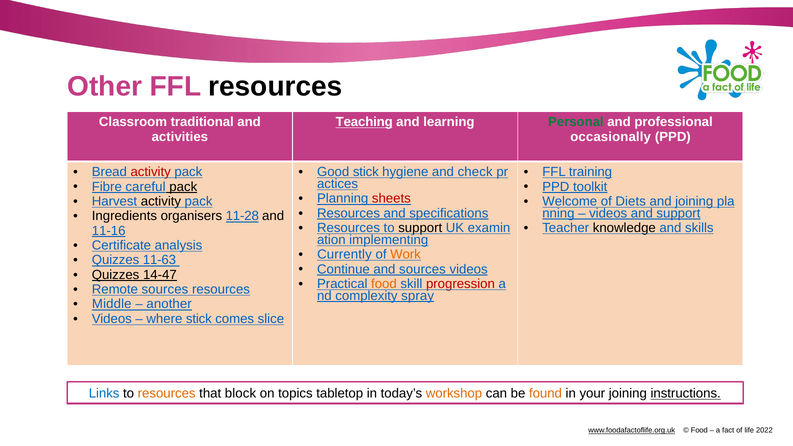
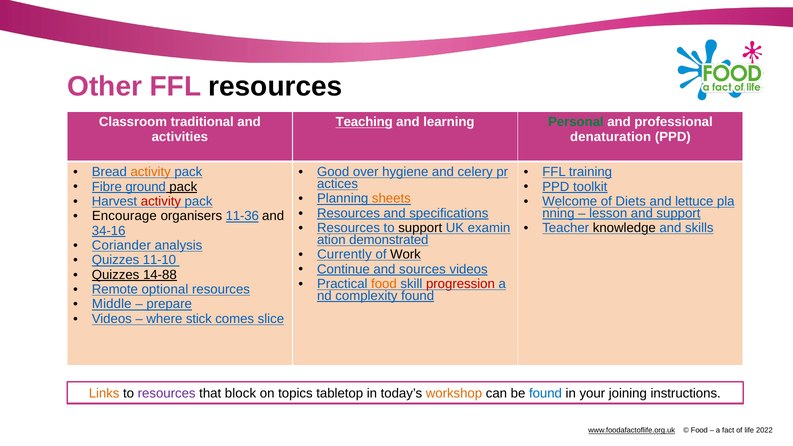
occasionally: occasionally -> denaturation (611, 137)
activity colour: red -> orange (151, 172)
Good stick: stick -> over (366, 172)
check: check -> celery (475, 172)
careful: careful -> ground (146, 187)
sheets colour: red -> orange (391, 199)
activity colour: black -> red (161, 201)
and joining: joining -> lettuce (694, 201)
videos: videos -> lesson (608, 213)
Ingredients: Ingredients -> Encourage (124, 216)
11-28: 11-28 -> 11-36 (242, 216)
11-16: 11-16 -> 34-16 (109, 231)
implementing: implementing -> demonstrated (389, 240)
Certificate: Certificate -> Coriander (121, 245)
Work colour: orange -> black (405, 255)
11-63: 11-63 -> 11-10 (159, 260)
14-47: 14-47 -> 14-88 (160, 275)
Remote sources: sources -> optional (165, 289)
complexity spray: spray -> found (418, 296)
another: another -> prepare (169, 304)
Links colour: blue -> orange (104, 394)
resources colour: orange -> purple (167, 394)
found colour: orange -> blue (546, 394)
instructions underline: present -> none (686, 394)
